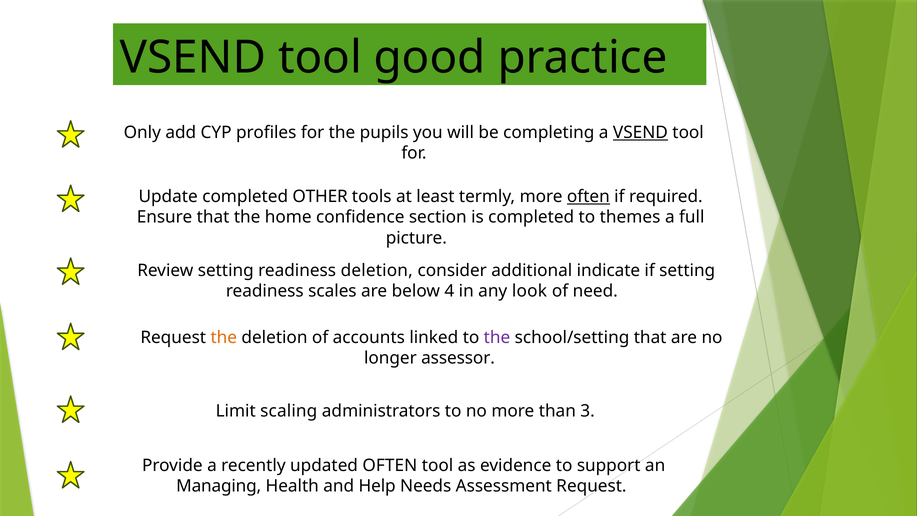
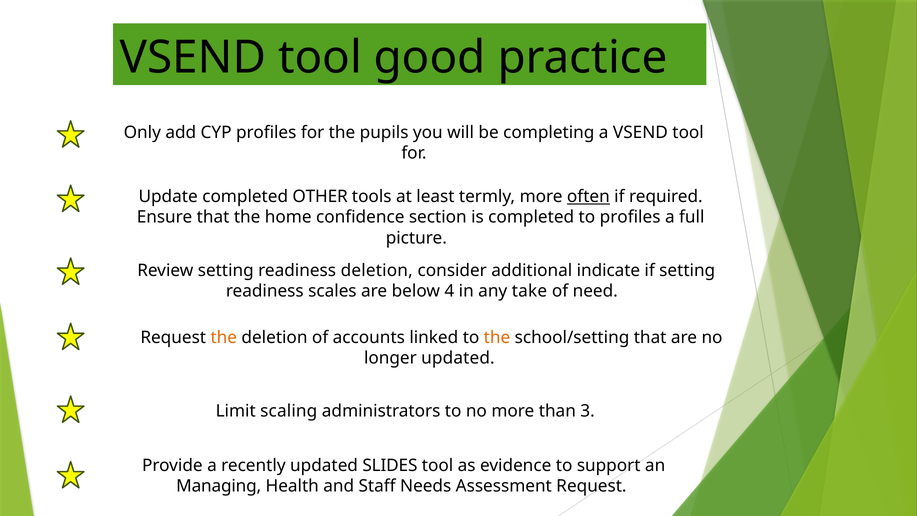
VSEND underline: present -> none (640, 133)
to themes: themes -> profiles (630, 217)
look: look -> take (529, 291)
the colour: purple -> orange (497, 337)
longer assessor: assessor -> updated (458, 358)
updated OFTEN: OFTEN -> SLIDES (390, 465)
Help: Help -> Staff (377, 486)
